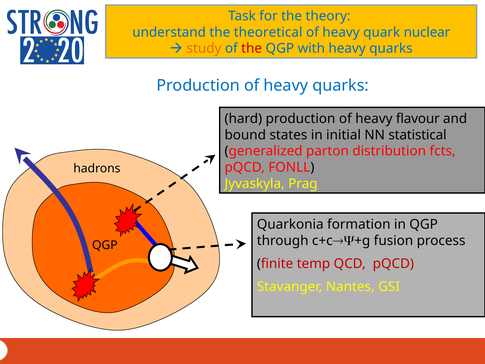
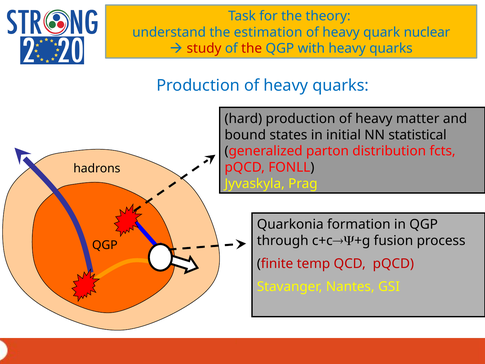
theoretical: theoretical -> estimation (268, 32)
study colour: orange -> red (204, 49)
flavour: flavour -> matter (418, 119)
